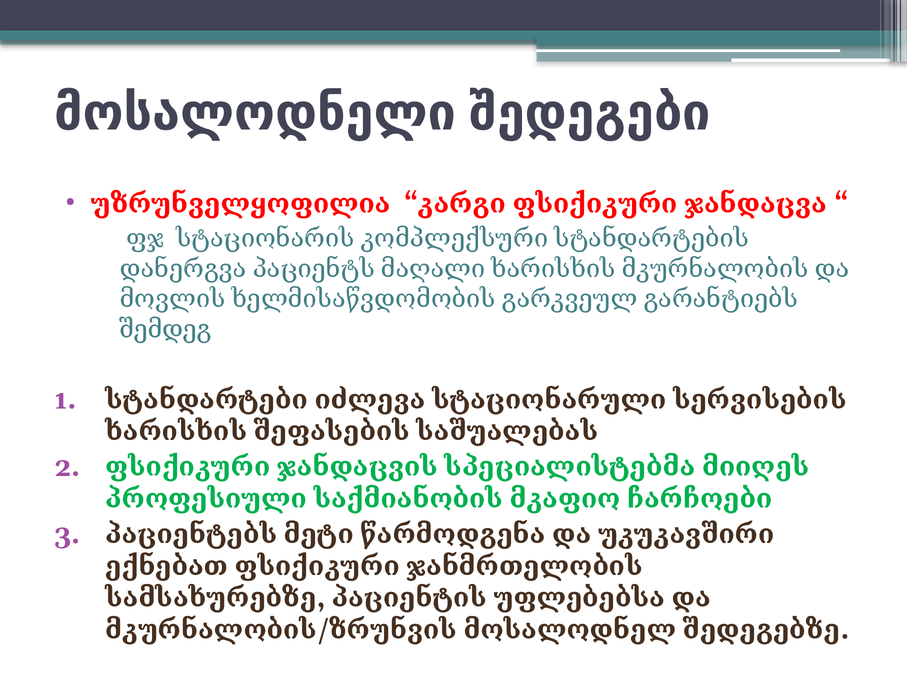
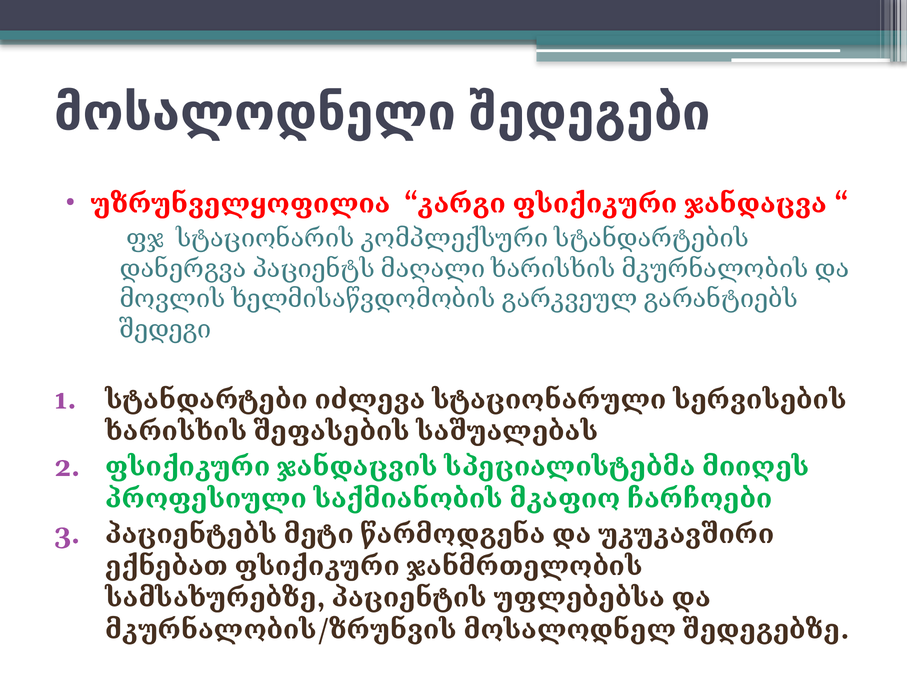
შემდეგ: შემდეგ -> შედეგი (165, 329)
